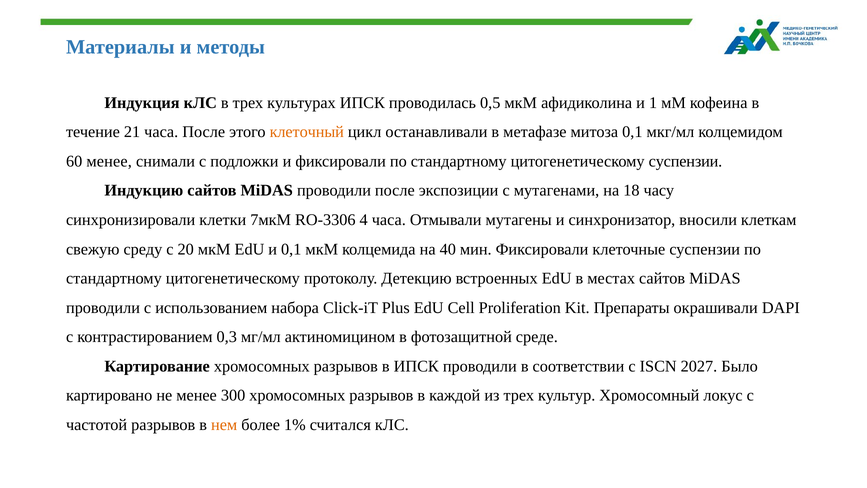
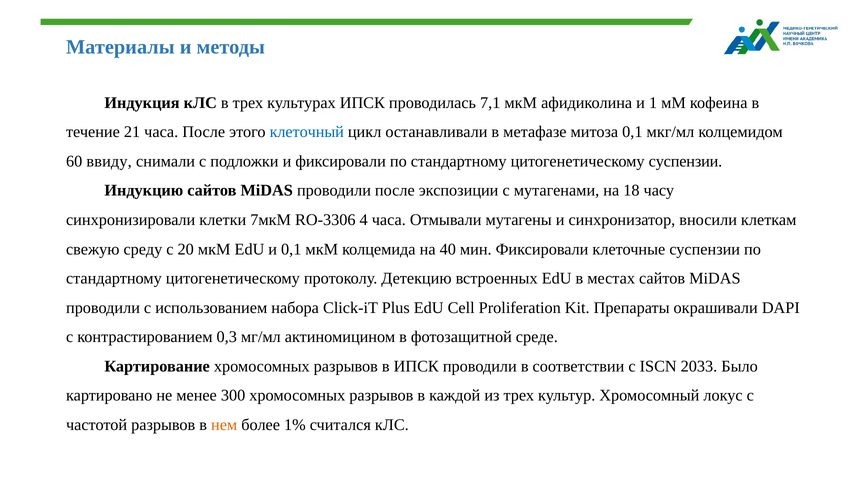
0,5: 0,5 -> 7,1 (490, 103)
клеточный colour: orange -> blue (307, 132)
60 менее: менее -> ввиду (109, 161)
2027: 2027 -> 2033 (699, 366)
